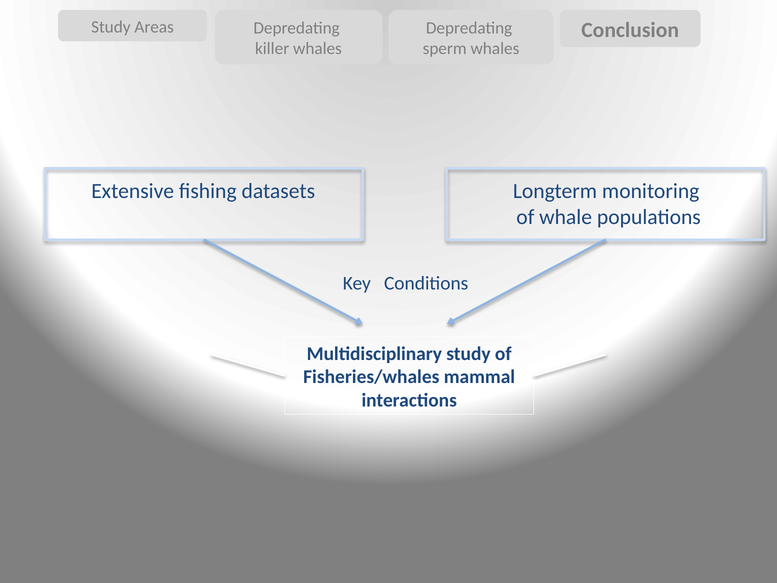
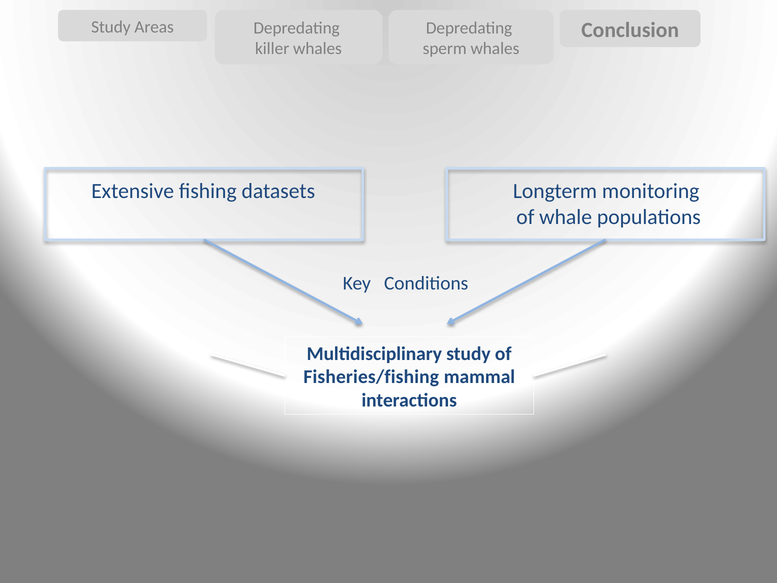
Fisheries/whales: Fisheries/whales -> Fisheries/fishing (371, 377)
